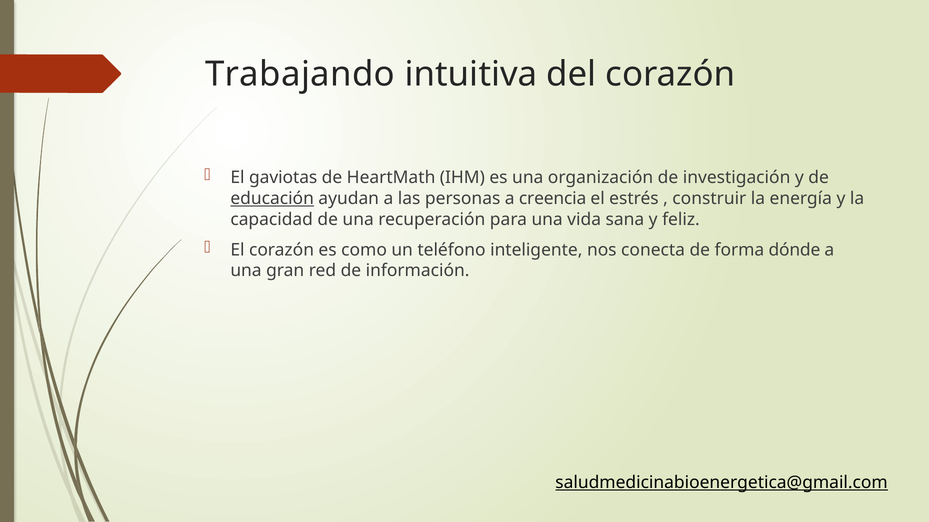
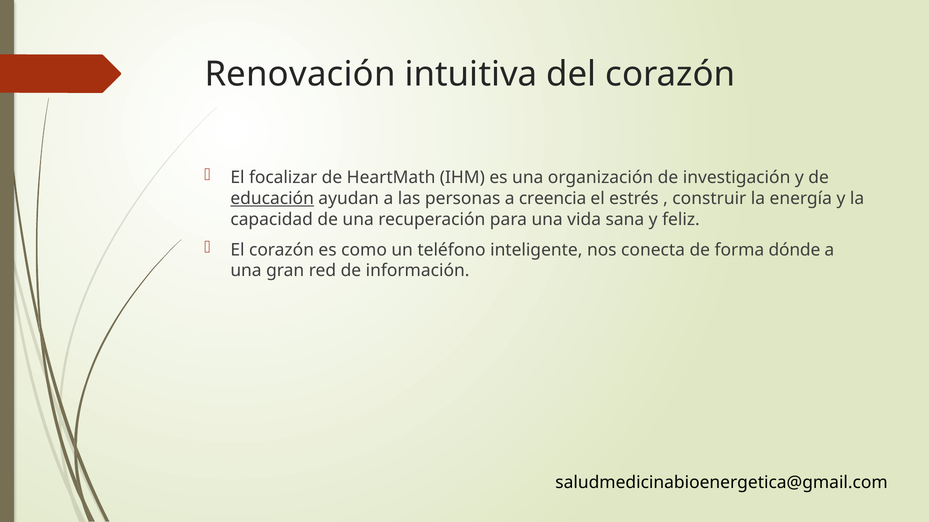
Trabajando: Trabajando -> Renovación (300, 74)
gaviotas: gaviotas -> focalizar (283, 178)
saludmedicinabioenergetica@gmail.com underline: present -> none (722, 483)
